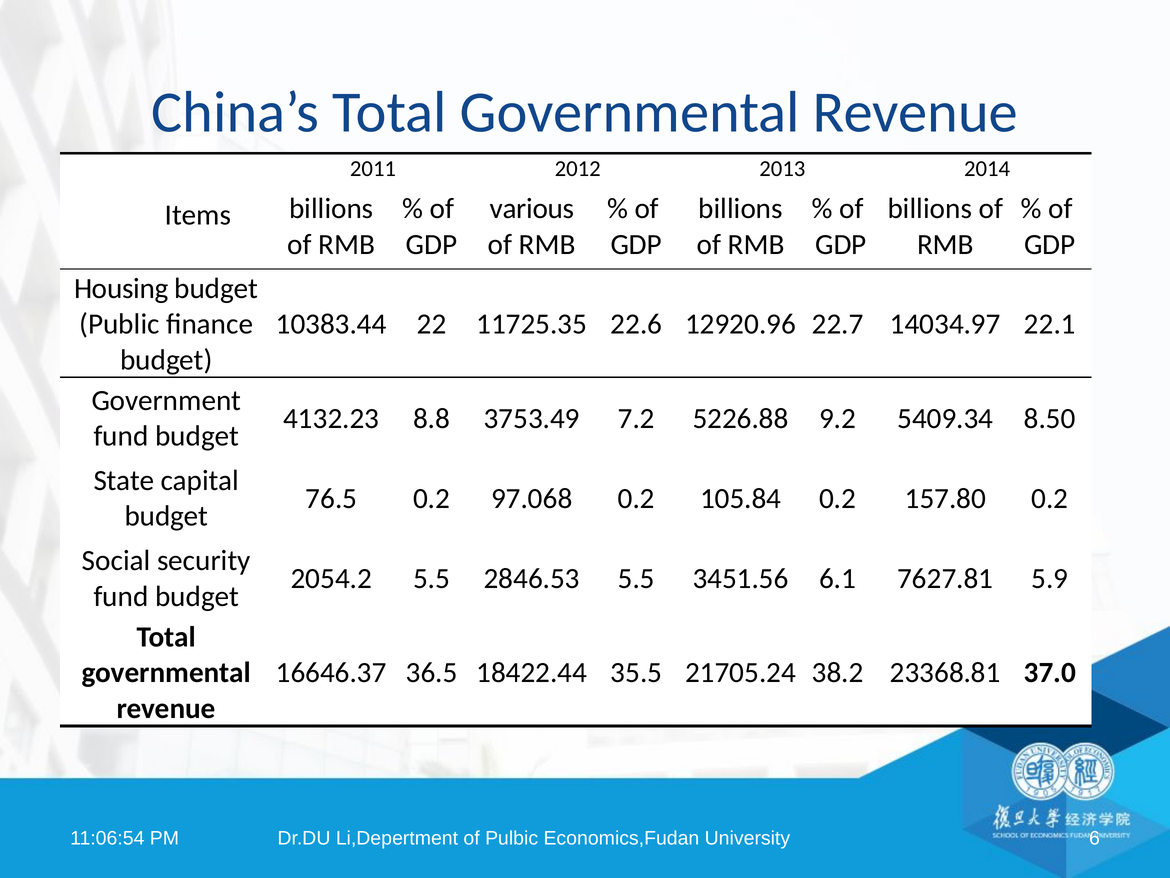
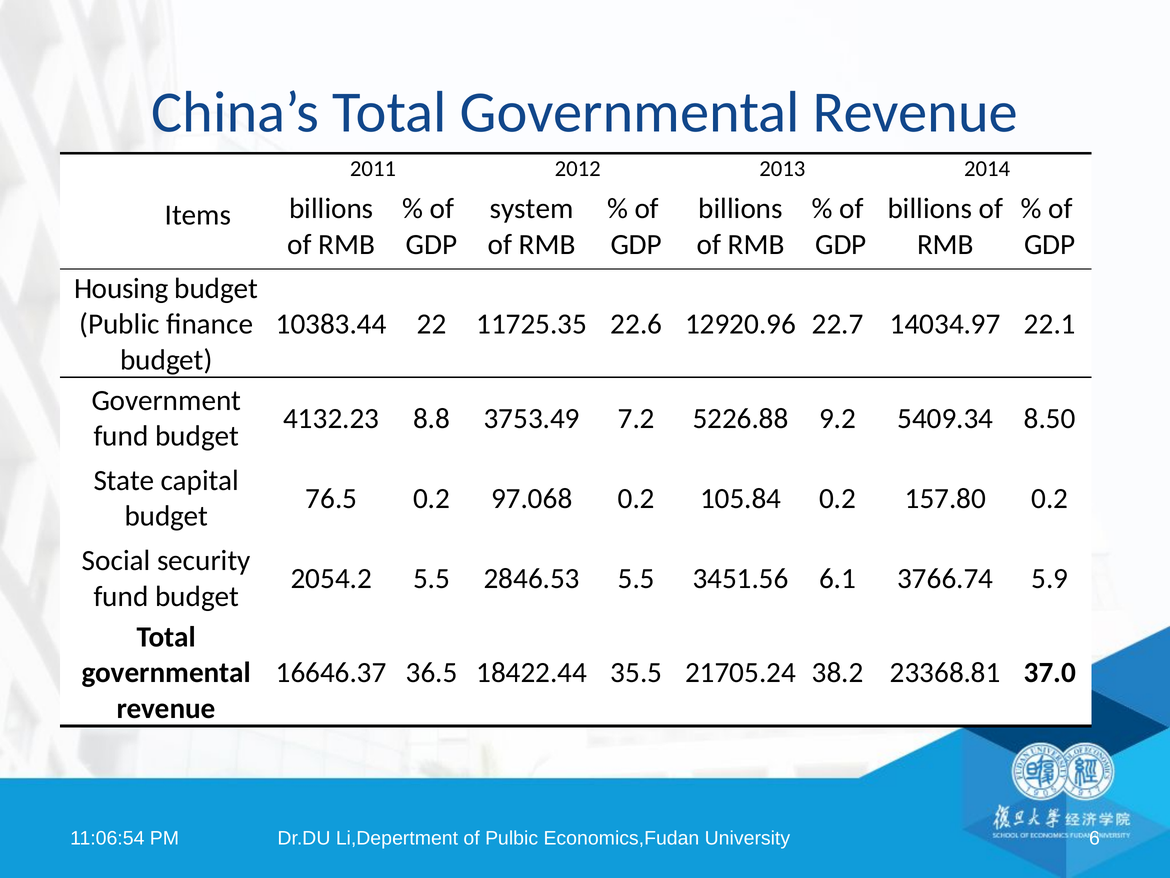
various: various -> system (532, 209)
7627.81: 7627.81 -> 3766.74 (945, 578)
